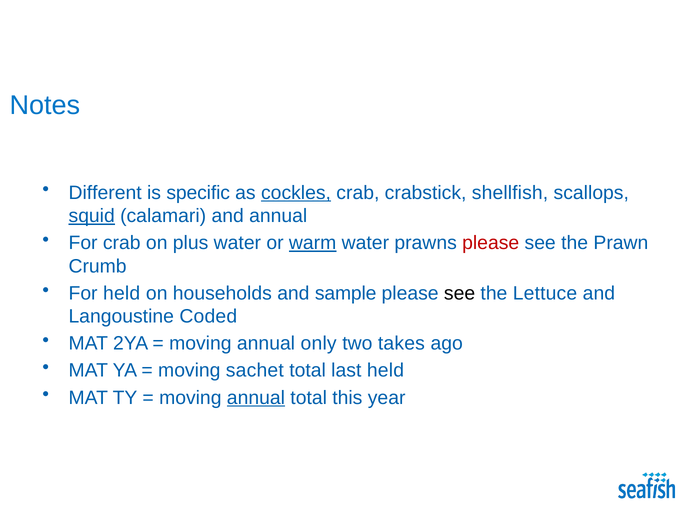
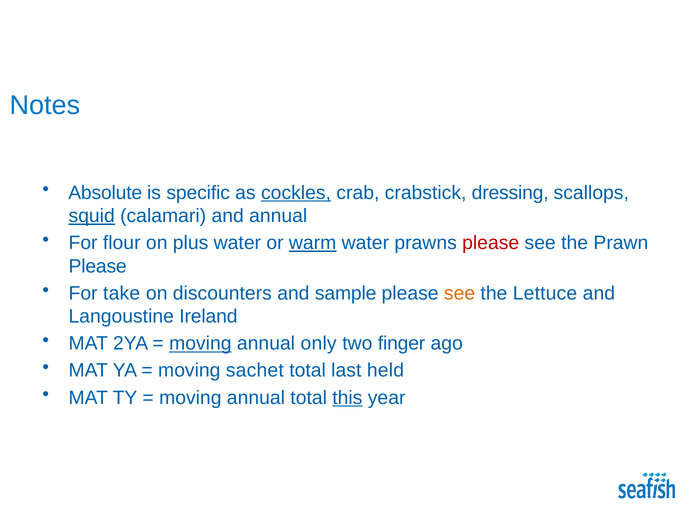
Different: Different -> Absolute (105, 193)
shellfish: shellfish -> dressing (510, 193)
For crab: crab -> flour (122, 243)
Crumb: Crumb -> Please (98, 266)
For held: held -> take (122, 293)
households: households -> discounters (222, 293)
see colour: black -> orange (460, 293)
Coded: Coded -> Ireland (208, 316)
moving underline: none -> present (200, 344)
takes: takes -> finger (402, 344)
annual underline: present -> none (256, 398)
this underline: none -> present (347, 398)
